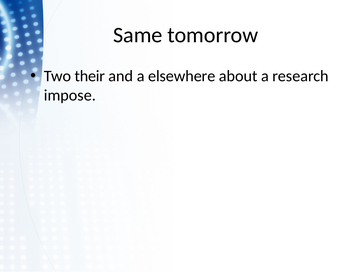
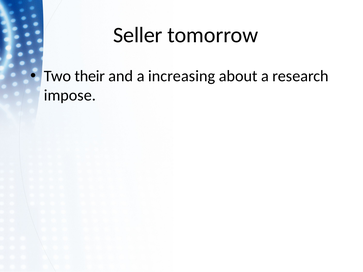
Same: Same -> Seller (138, 35)
elsewhere: elsewhere -> increasing (182, 76)
